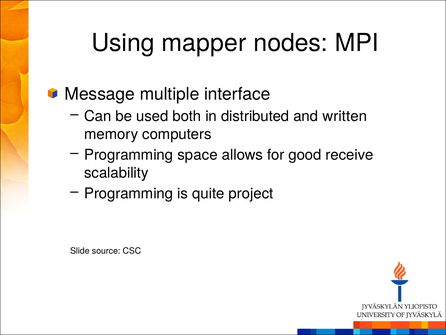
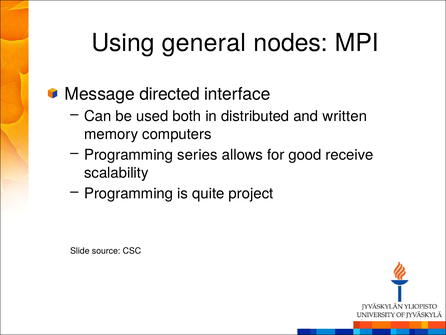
mapper: mapper -> general (204, 43)
multiple: multiple -> directed (170, 94)
space: space -> series (197, 155)
